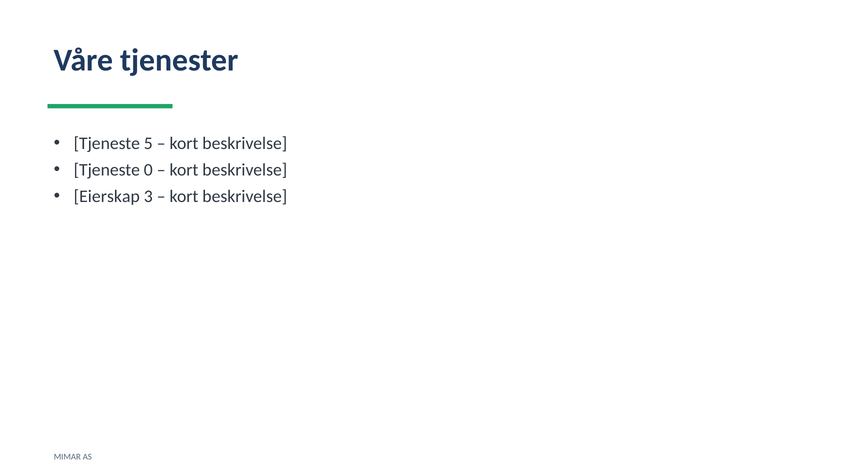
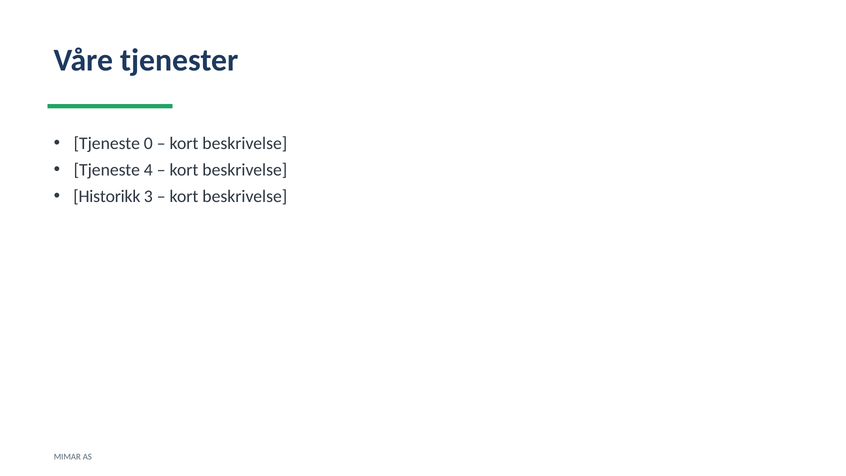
5: 5 -> 0 (148, 143)
0: 0 -> 4 (148, 170)
Eierskap: Eierskap -> Historikk (107, 196)
